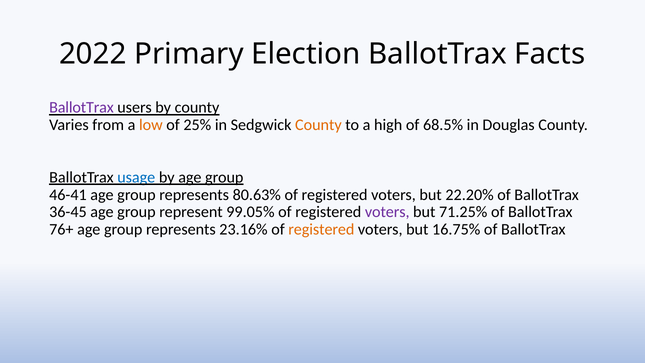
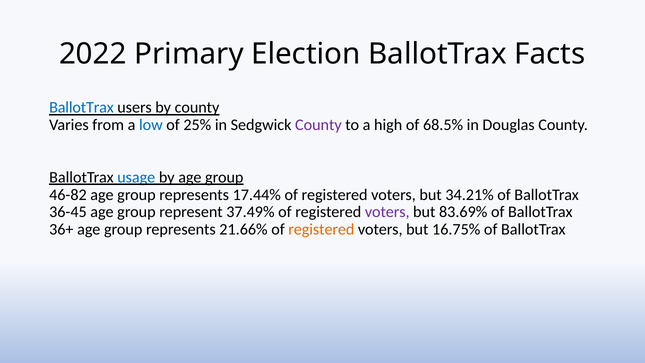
BallotTrax colour: purple -> blue (81, 108)
low colour: orange -> blue (151, 125)
County colour: orange -> purple (318, 125)
46-41: 46-41 -> 46-82 (68, 195)
80.63%: 80.63% -> 17.44% (257, 195)
22.20%: 22.20% -> 34.21% (470, 195)
99.05%: 99.05% -> 37.49% (250, 212)
71.25%: 71.25% -> 83.69% (463, 212)
76+: 76+ -> 36+ (61, 229)
23.16%: 23.16% -> 21.66% (243, 229)
